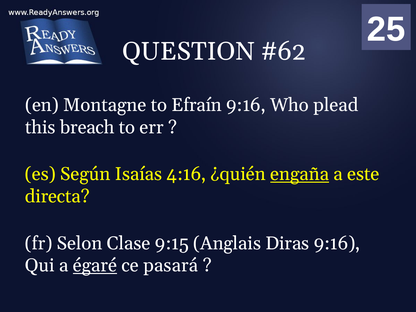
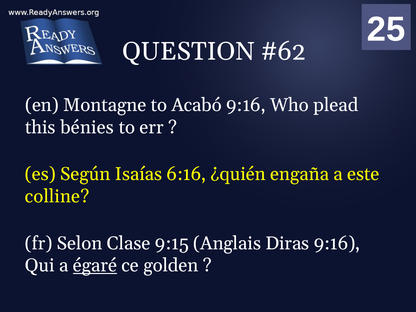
Efraín: Efraín -> Acabó (197, 105)
breach: breach -> bénies (87, 127)
4:16: 4:16 -> 6:16 (186, 174)
engaña underline: present -> none (300, 174)
directa: directa -> colline (57, 196)
pasará: pasará -> golden (171, 265)
